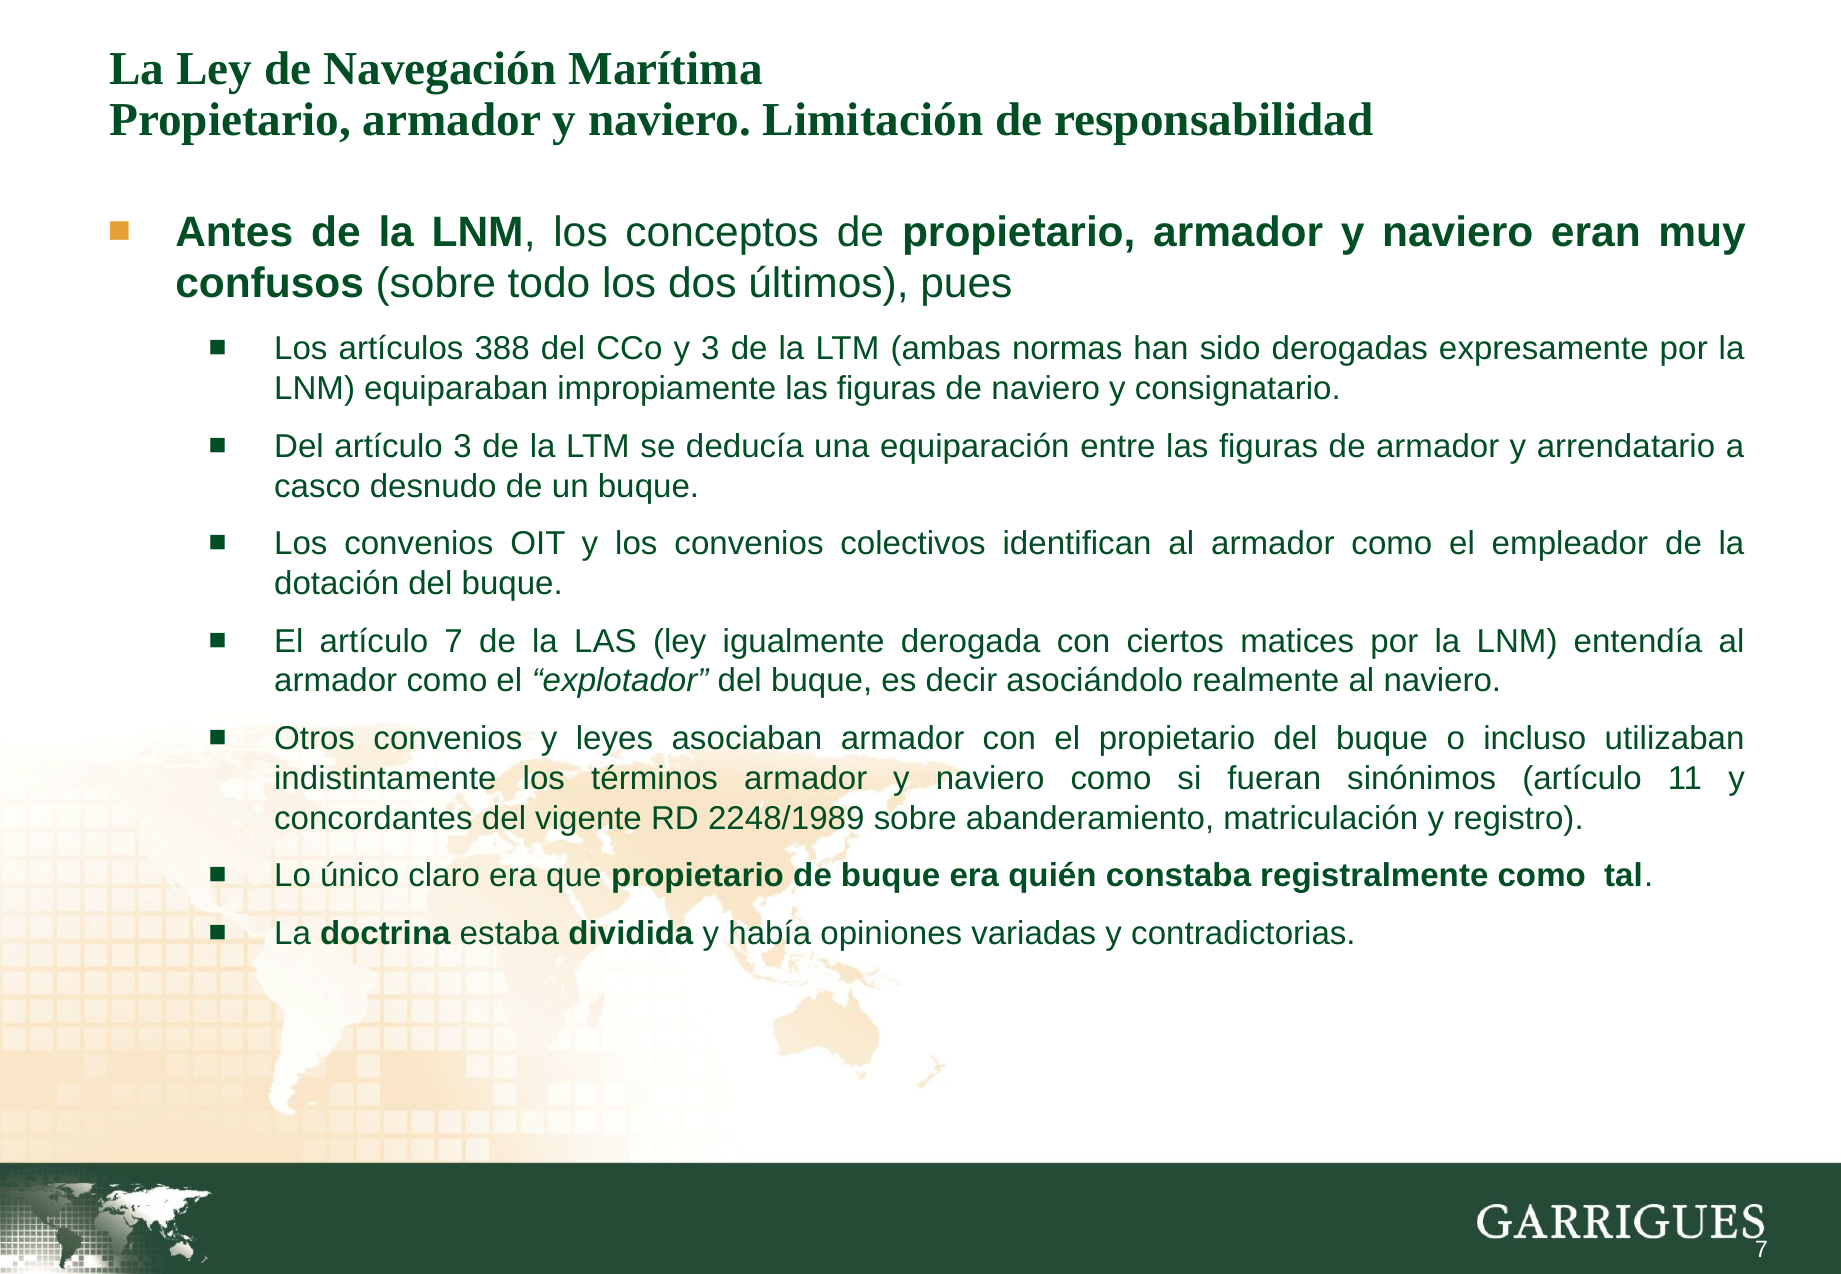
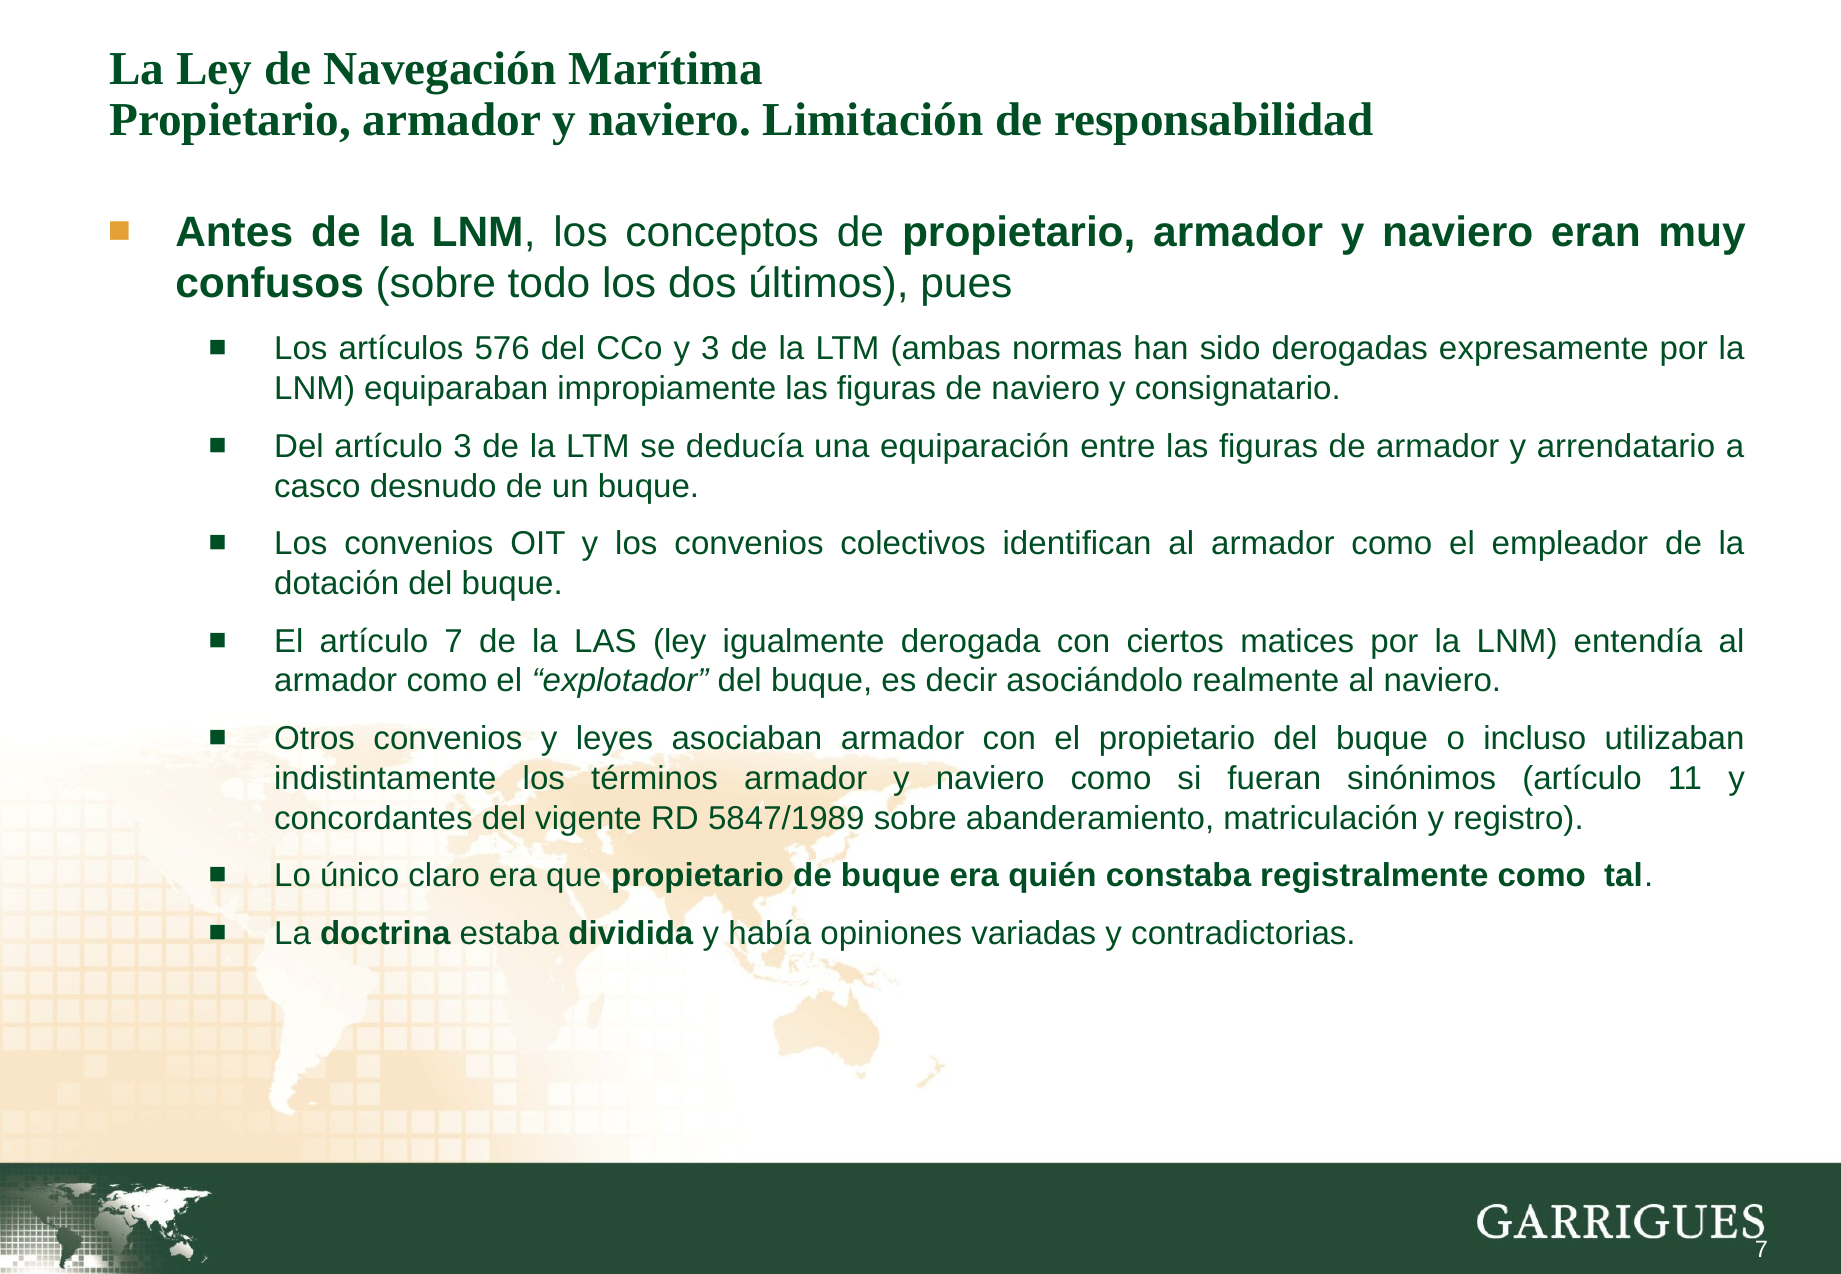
388: 388 -> 576 (502, 349)
2248/1989: 2248/1989 -> 5847/1989 (786, 819)
